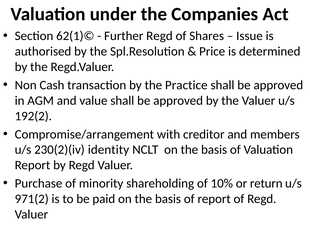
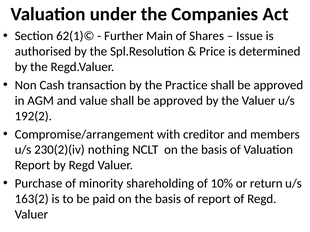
Further Regd: Regd -> Main (160, 36)
identity: identity -> nothing (108, 150)
971(2: 971(2 -> 163(2 (32, 199)
